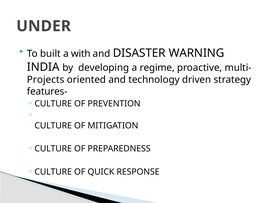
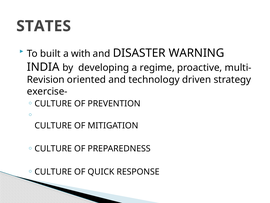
UNDER: UNDER -> STATES (44, 26)
Projects: Projects -> Revision (46, 80)
features-: features- -> exercise- (47, 91)
